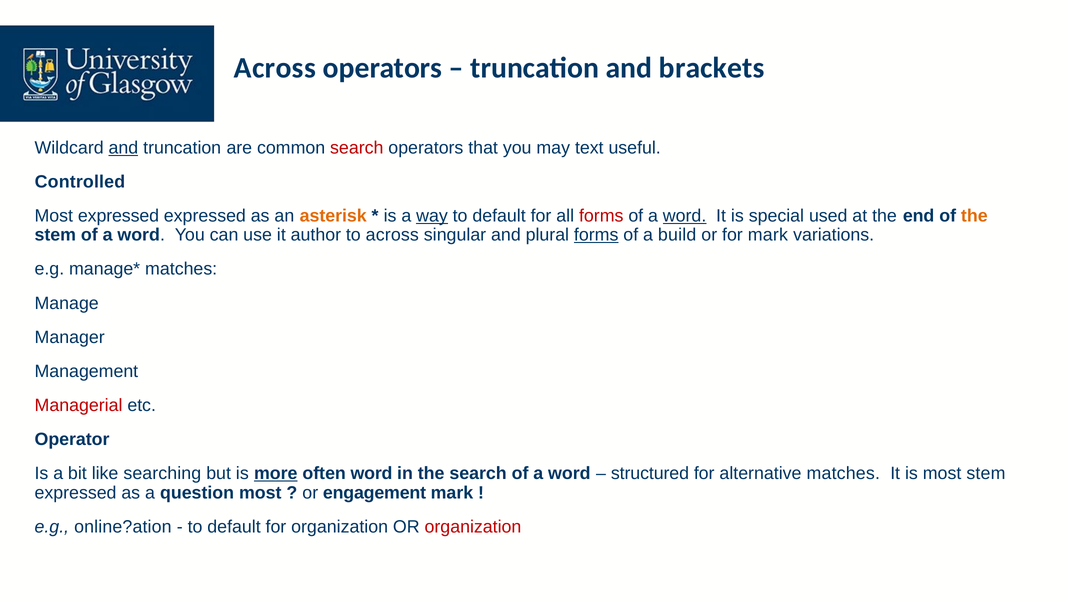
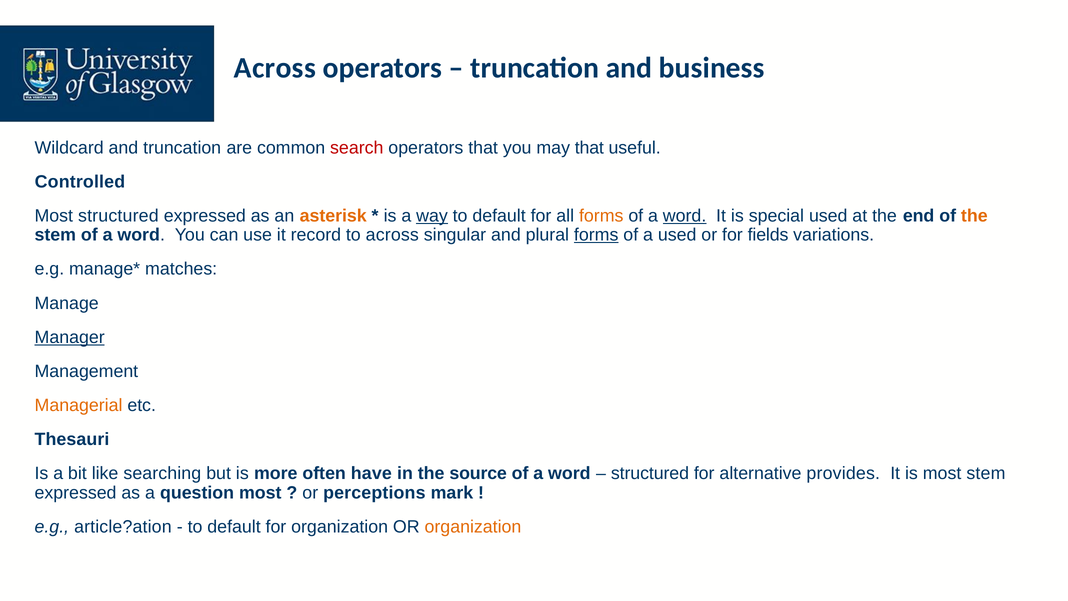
brackets: brackets -> business (712, 68)
and underline: present -> none (123, 148)
may text: text -> that (589, 148)
Most expressed: expressed -> structured (118, 216)
forms colour: red -> orange (601, 216)
author: author -> record (316, 235)
a build: build -> used (677, 235)
for mark: mark -> fields (768, 235)
Manager underline: none -> present (70, 337)
Managerial colour: red -> orange (79, 405)
Operator: Operator -> Thesauri (72, 439)
more underline: present -> none (276, 473)
often word: word -> have (371, 473)
the search: search -> source (478, 473)
alternative matches: matches -> provides (843, 473)
engagement: engagement -> perceptions (374, 493)
online?ation: online?ation -> article?ation (123, 527)
organization colour: red -> orange (473, 527)
